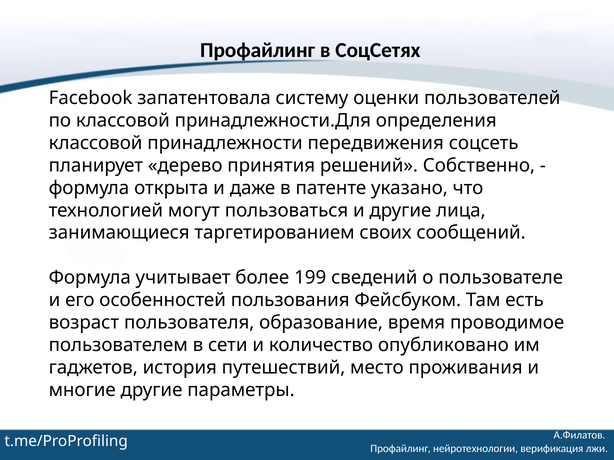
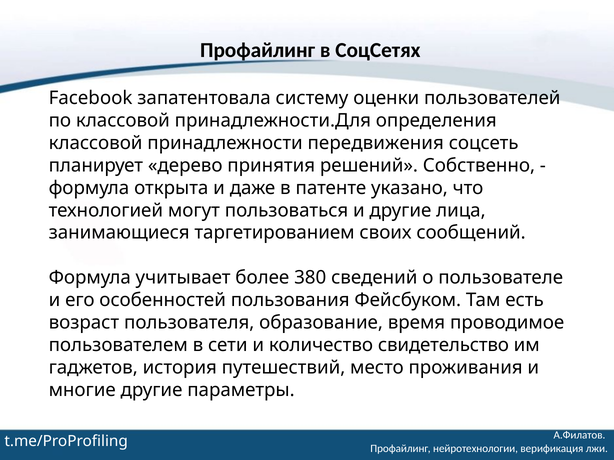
199: 199 -> 380 (310, 278)
опубликовано: опубликовано -> свидетельство (443, 346)
